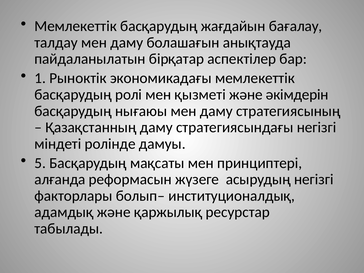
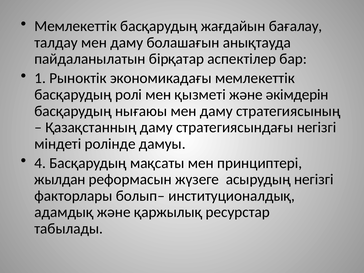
5: 5 -> 4 (40, 163)
алғанда: алғанда -> жылдан (60, 179)
